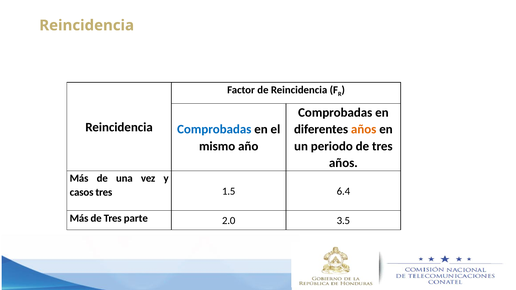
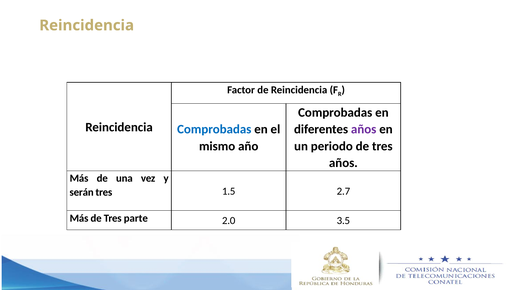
años colour: orange -> purple (364, 129)
casos: casos -> serán (82, 193)
6.4: 6.4 -> 2.7 (343, 191)
